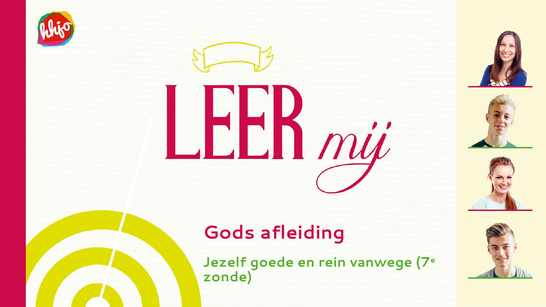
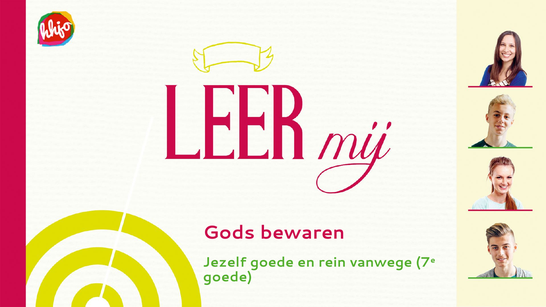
afleiding: afleiding -> bewaren (303, 233)
zonde: zonde -> goede (228, 277)
